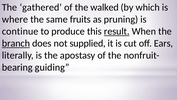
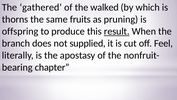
where: where -> thorns (15, 19)
continue: continue -> offspring (20, 31)
branch underline: present -> none (16, 43)
Ears: Ears -> Feel (163, 43)
guiding: guiding -> chapter (52, 67)
